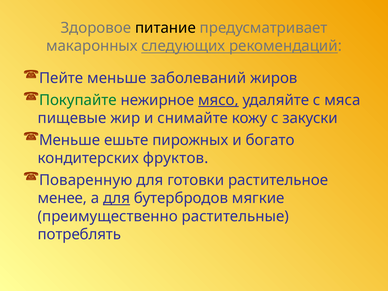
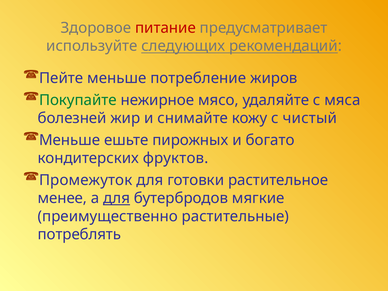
питание colour: black -> red (165, 28)
макаронных: макаронных -> используйте (92, 46)
заболеваний: заболеваний -> потребление (198, 78)
мясо underline: present -> none (218, 100)
пищевые: пищевые -> болезней (72, 118)
закуски: закуски -> чистый (310, 118)
Поваренную: Поваренную -> Промежуток (86, 180)
